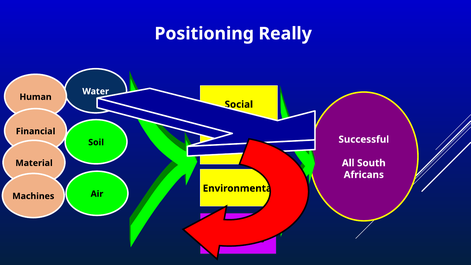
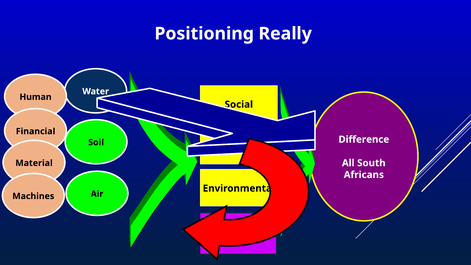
Successful: Successful -> Difference (364, 139)
